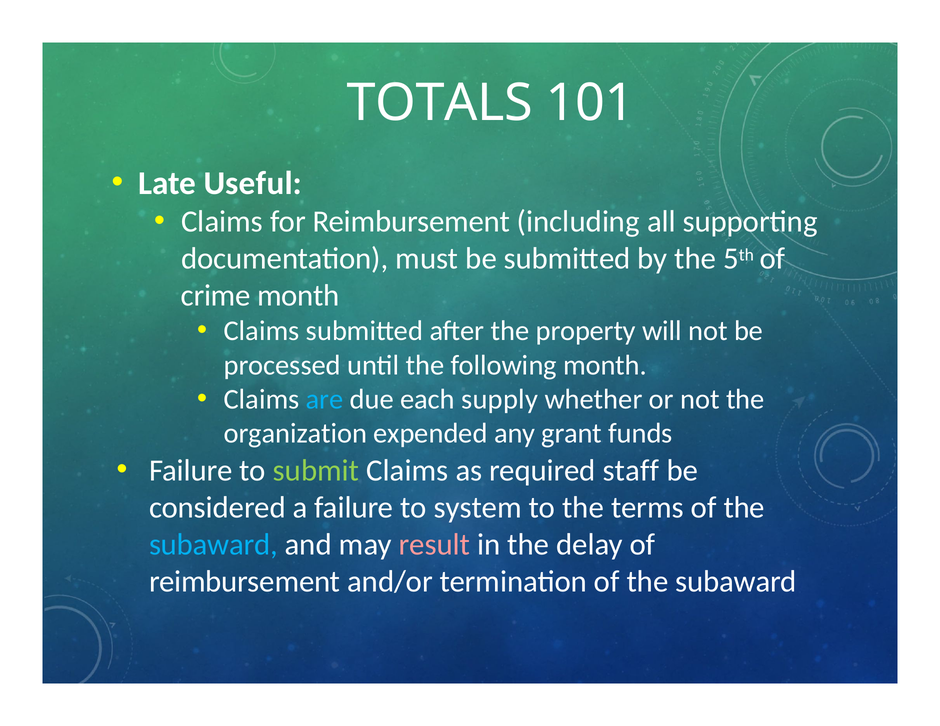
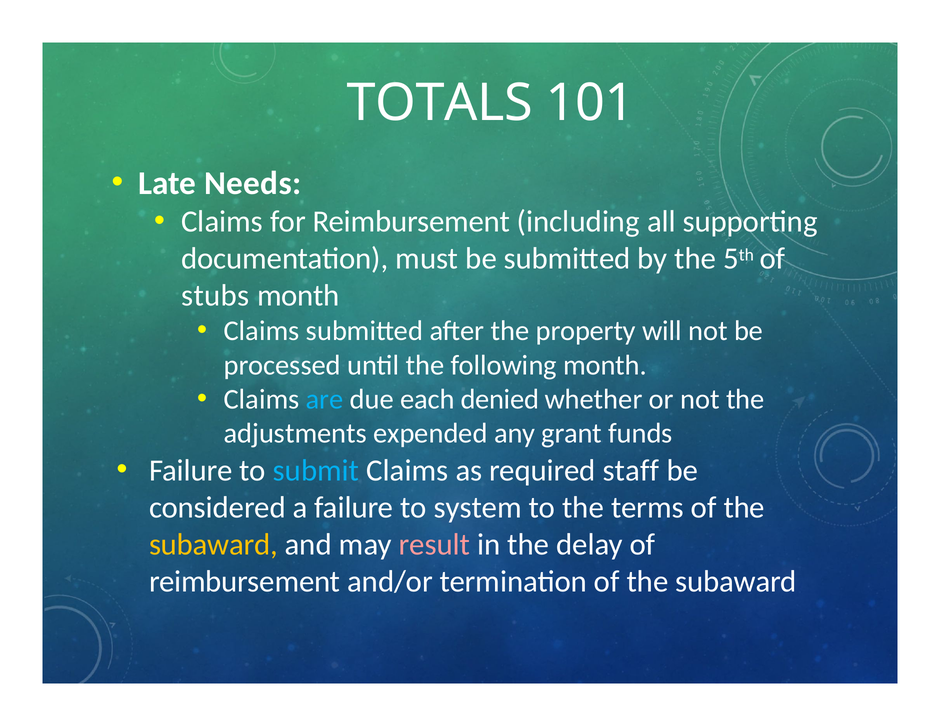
Useful: Useful -> Needs (253, 183)
crime: crime -> stubs (215, 296)
supply: supply -> denied (500, 400)
organization: organization -> adjustments (295, 434)
submit colour: light green -> light blue (316, 471)
subaward colour: light blue -> yellow (213, 545)
